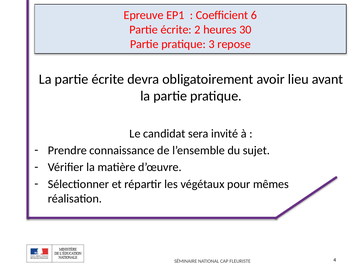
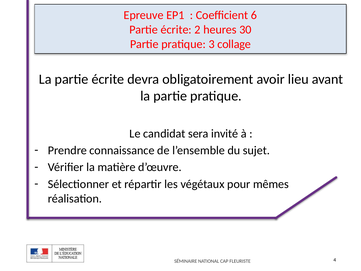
repose: repose -> collage (234, 44)
